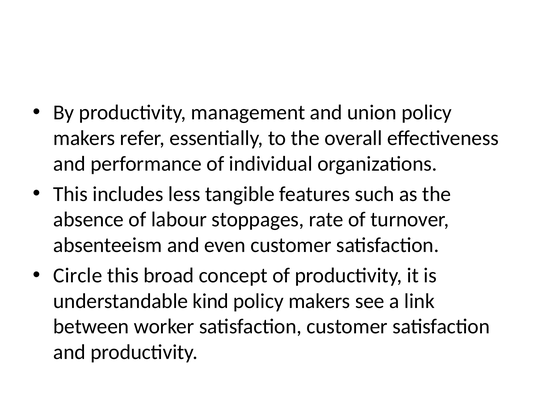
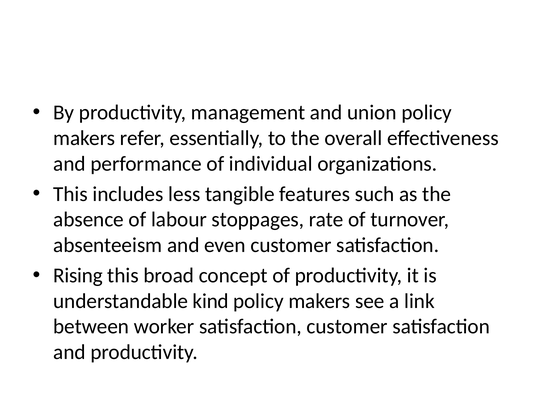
Circle: Circle -> Rising (78, 275)
